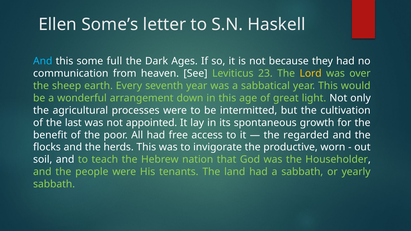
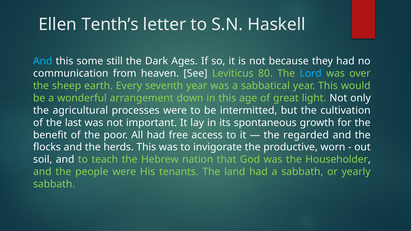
Some’s: Some’s -> Tenth’s (110, 25)
full: full -> still (115, 61)
23: 23 -> 80 (265, 73)
Lord colour: yellow -> light blue (311, 73)
appointed: appointed -> important (151, 123)
